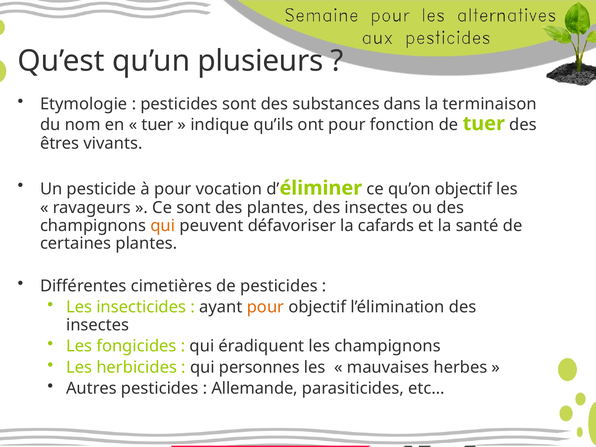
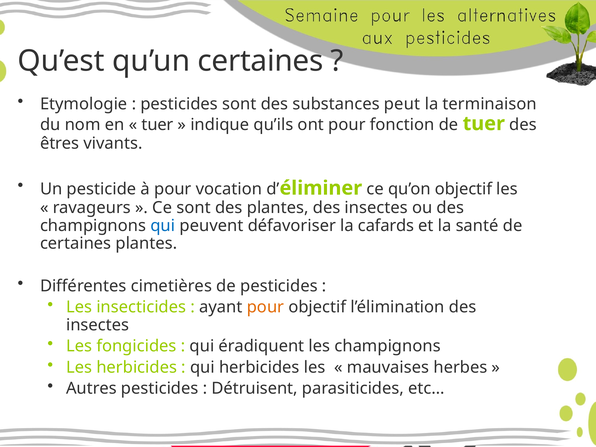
qu’un plusieurs: plusieurs -> certaines (260, 61)
dans: dans -> peut (402, 104)
qui colour: orange -> blue (163, 226)
qui personnes: personnes -> herbicides (259, 367)
Allemande: Allemande -> Détruisent (255, 389)
